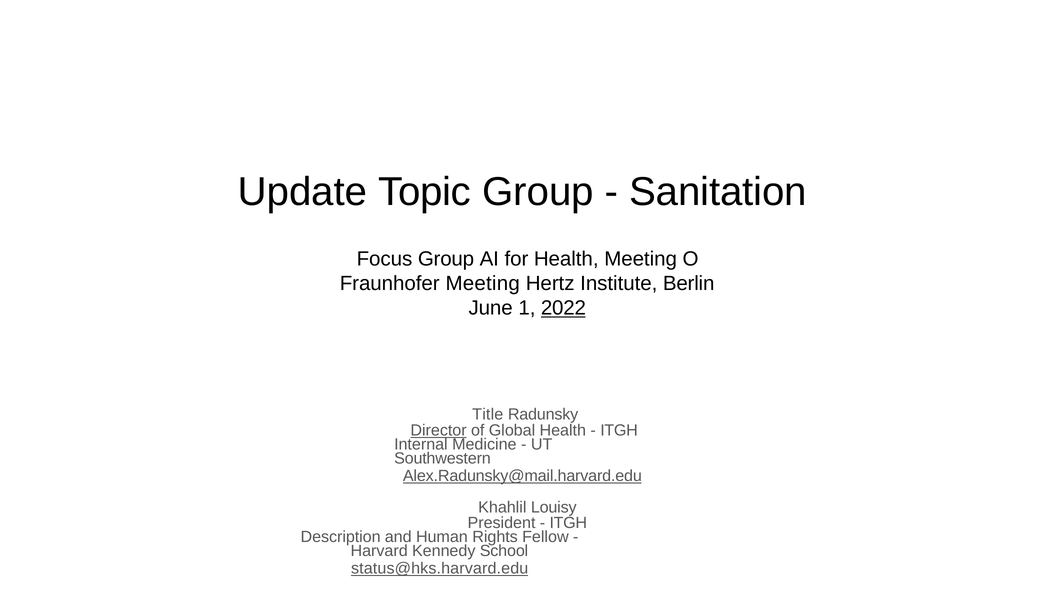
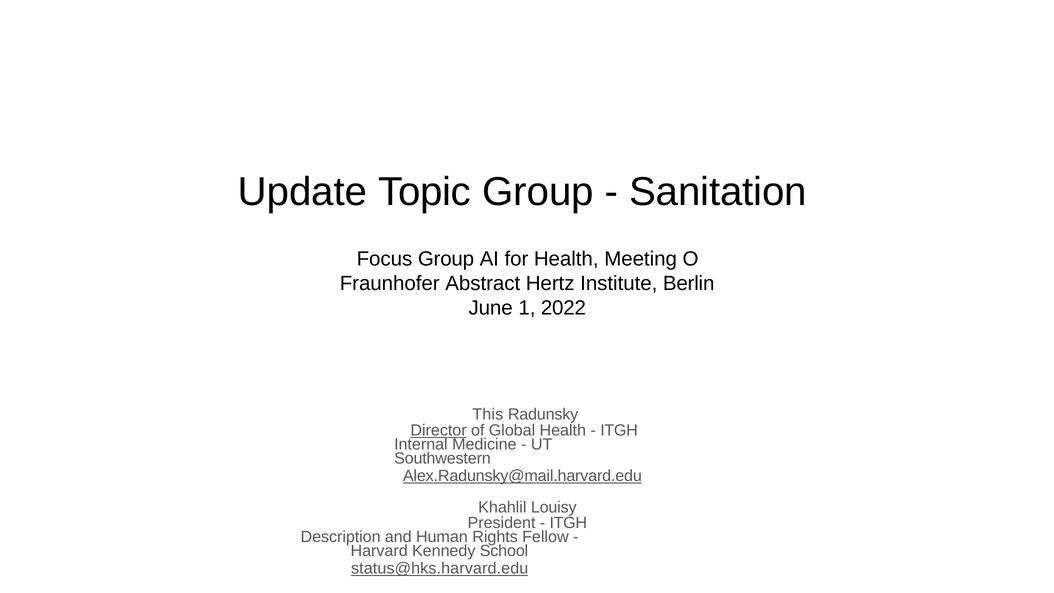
Fraunhofer Meeting: Meeting -> Abstract (483, 284)
2022 underline: present -> none (563, 308)
Title: Title -> This (488, 414)
